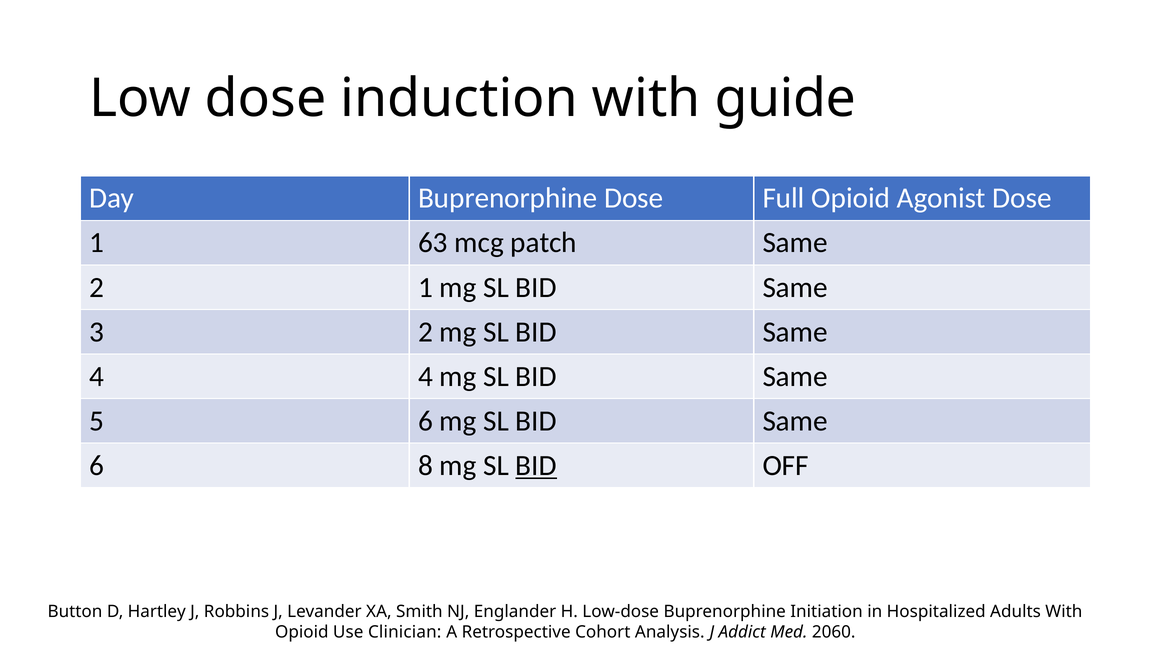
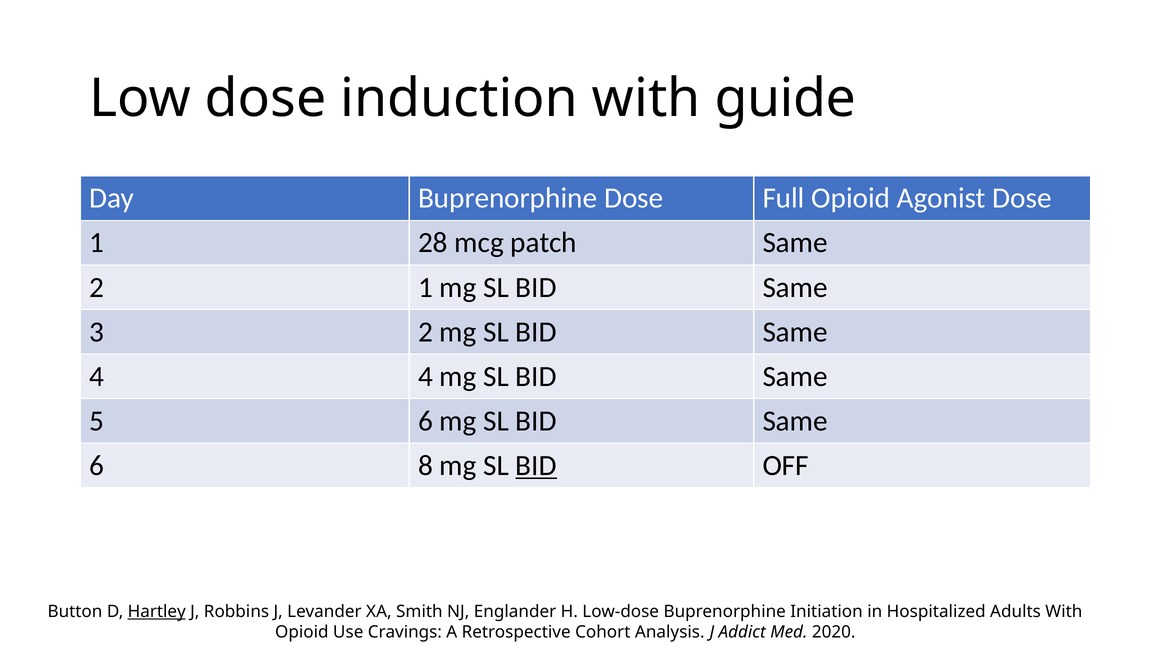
63: 63 -> 28 (433, 243)
Hartley underline: none -> present (157, 611)
Clinician: Clinician -> Cravings (405, 632)
2060: 2060 -> 2020 (834, 632)
